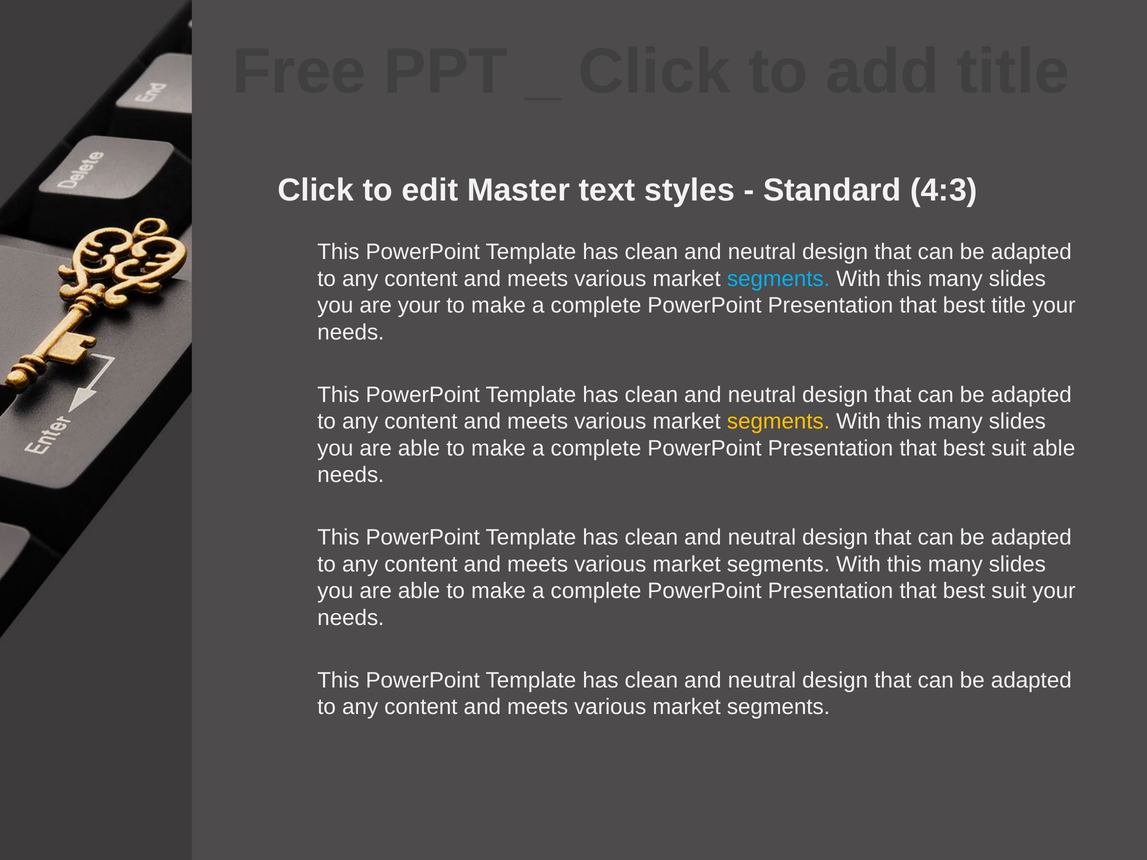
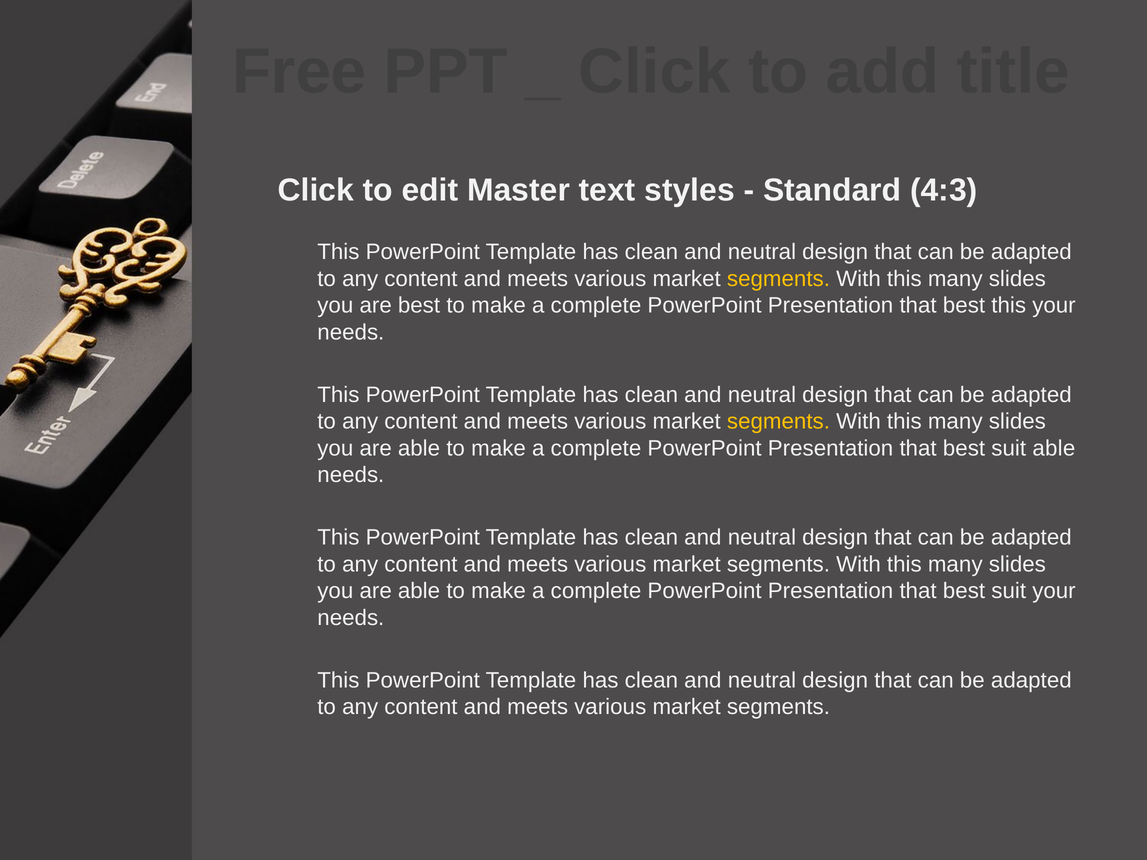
segments colour: light blue -> yellow (778, 279)
are your: your -> best (419, 306)
best title: title -> this (1009, 306)
